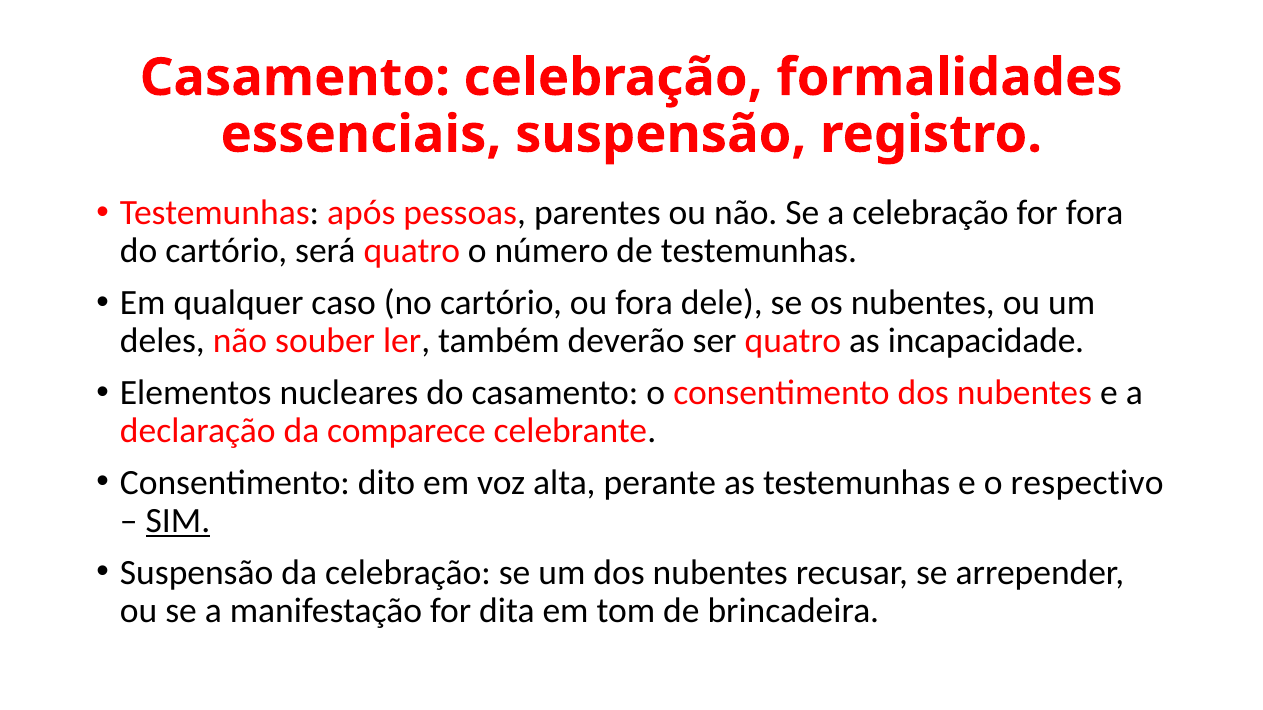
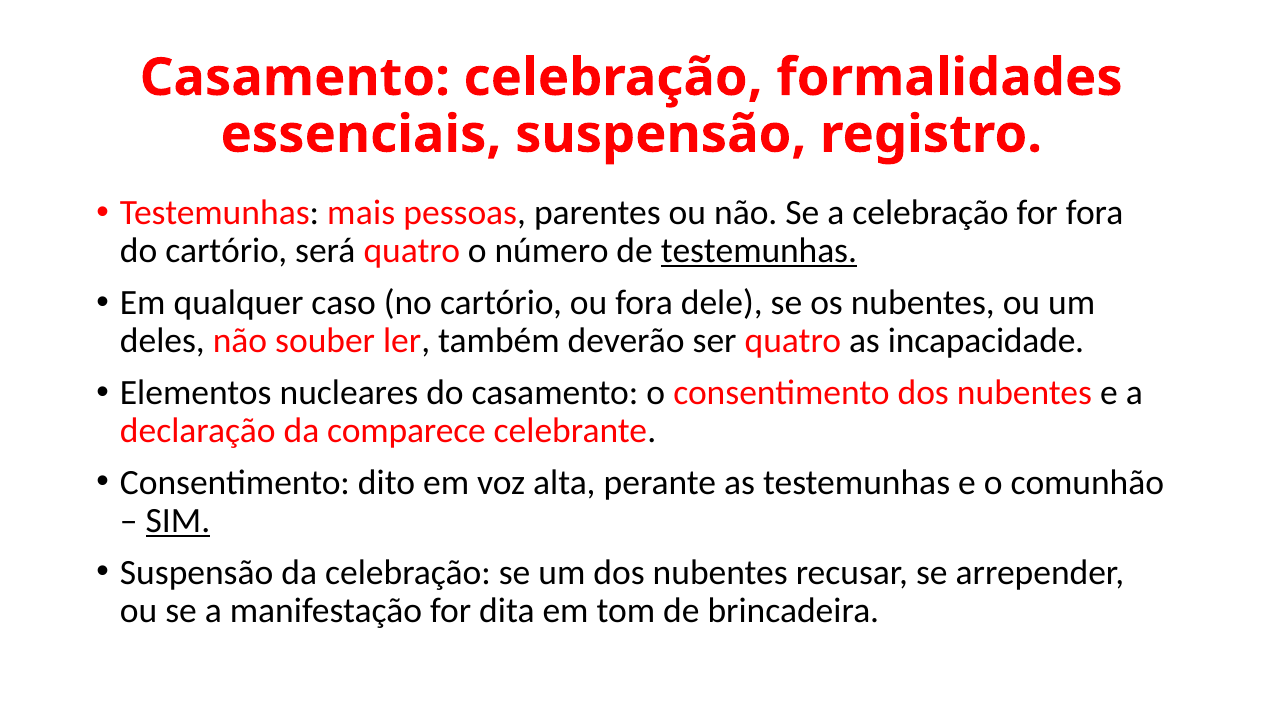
após: após -> mais (361, 213)
testemunhas underline: none -> present (759, 251)
respectivo: respectivo -> comunhão (1087, 483)
